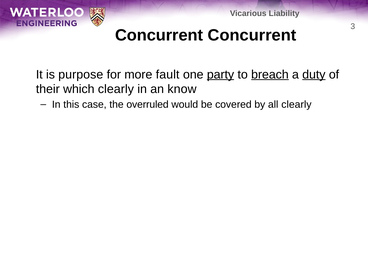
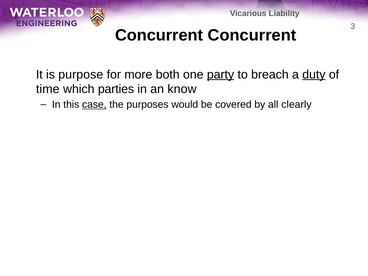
fault: fault -> both (168, 74)
breach underline: present -> none (270, 74)
their: their -> time (48, 89)
which clearly: clearly -> parties (116, 89)
case underline: none -> present (94, 105)
overruled: overruled -> purposes (148, 105)
